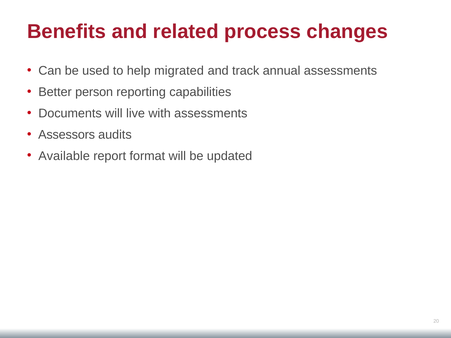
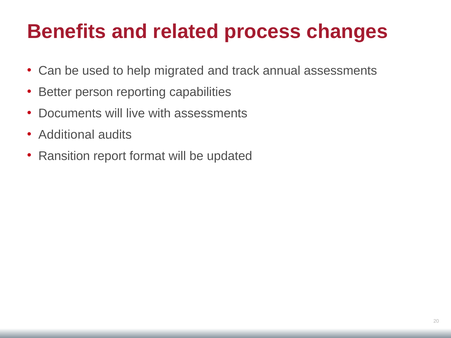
Assessors: Assessors -> Additional (66, 135)
Available: Available -> Ransition (64, 156)
